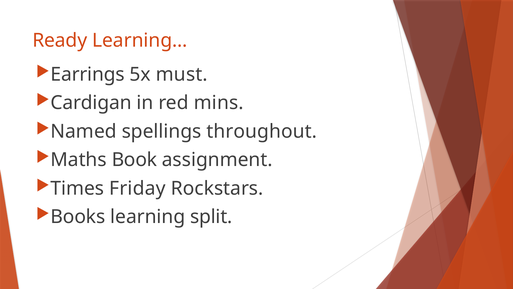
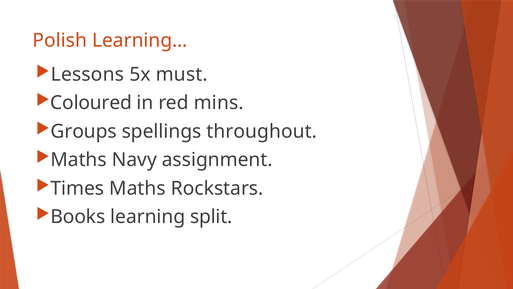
Ready: Ready -> Polish (60, 40)
Earrings: Earrings -> Lessons (87, 74)
Cardigan: Cardigan -> Coloured (91, 103)
Named: Named -> Groups (84, 131)
Book: Book -> Navy (134, 160)
Times Friday: Friday -> Maths (138, 188)
